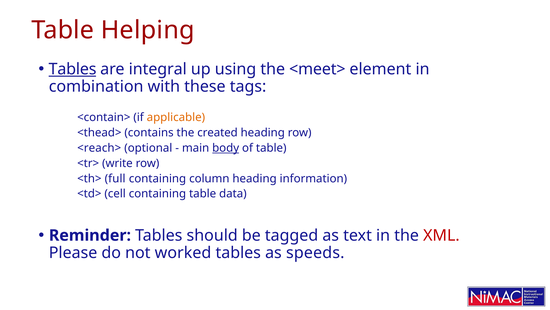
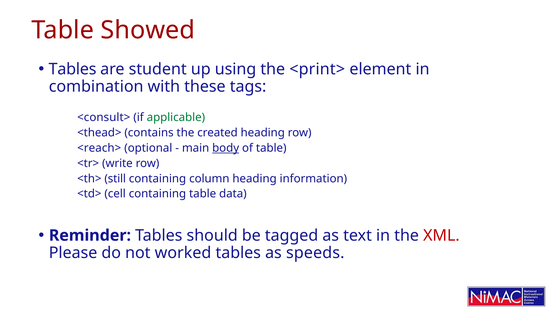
Helping: Helping -> Showed (148, 30)
Tables underline: present -> none (73, 69)
integral: integral -> student (158, 69)
<meet>: <meet> -> <print> (317, 69)
<contain>: <contain> -> <consult> (104, 117)
applicable colour: orange -> green (176, 117)
full: full -> still (115, 178)
